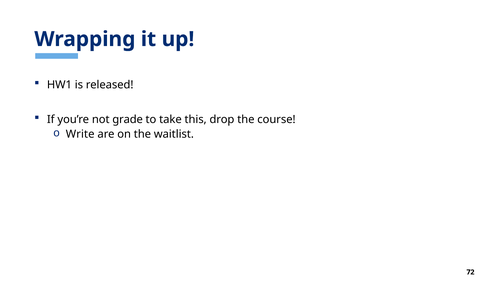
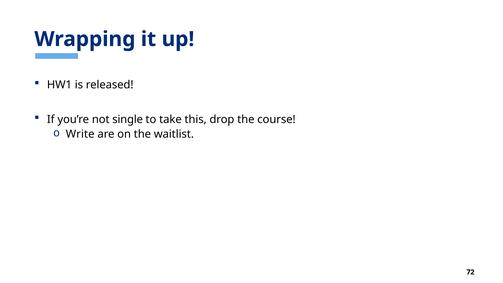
grade: grade -> single (128, 120)
